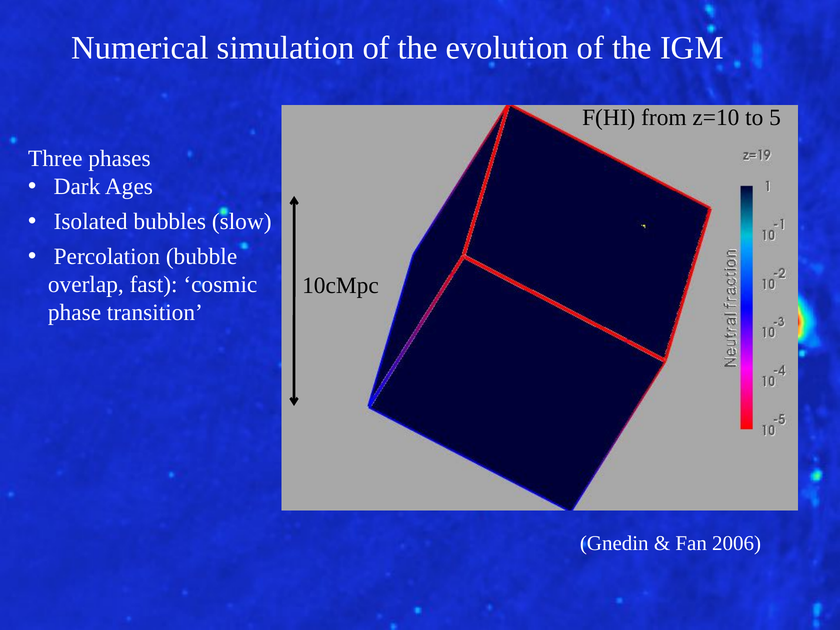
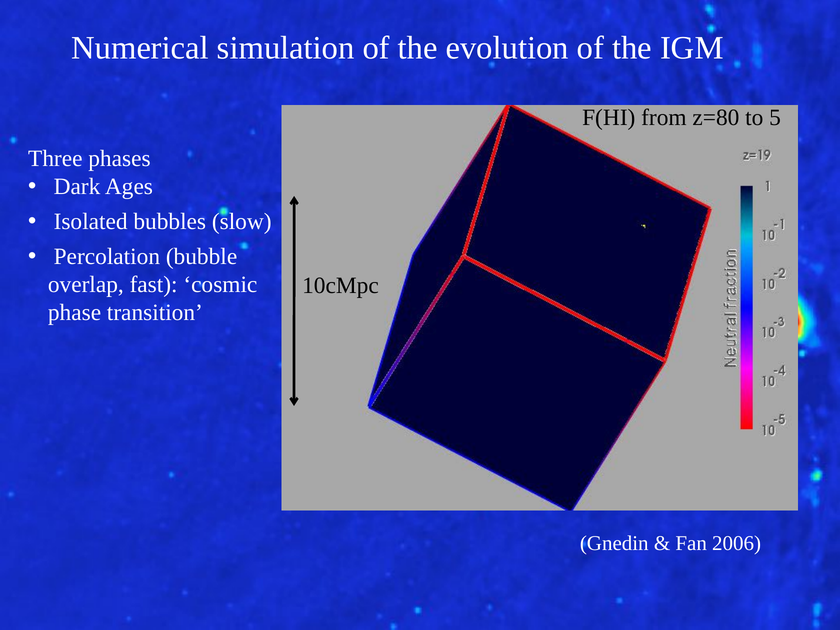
z=10: z=10 -> z=80 (716, 118)
